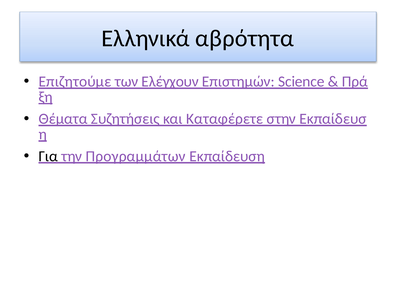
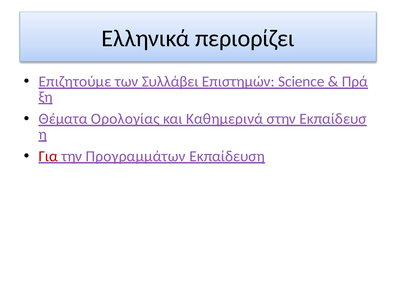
αβρότητα: αβρότητα -> περιορίζει (245, 38)
Ελέγχουν: Ελέγχουν -> Συλλάβει (170, 82)
Συζητήσεις: Συζητήσεις -> Ορολογίας (125, 119)
Καταφέρετε: Καταφέρετε -> Καθημερινά (225, 119)
Για colour: black -> red (48, 156)
